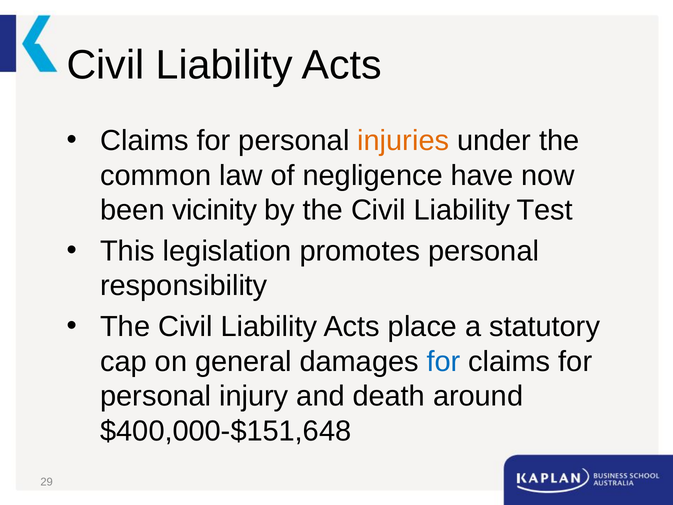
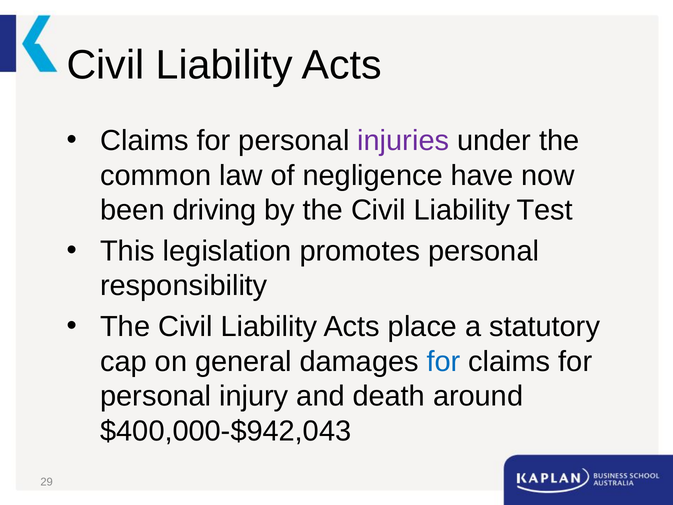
injuries colour: orange -> purple (403, 141)
vicinity: vicinity -> driving (215, 210)
$400,000-$151,648: $400,000-$151,648 -> $400,000-$942,043 (226, 431)
